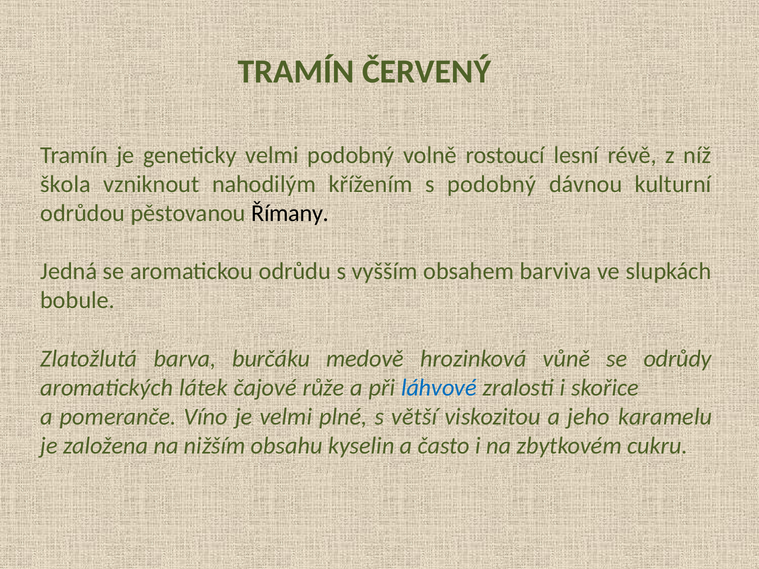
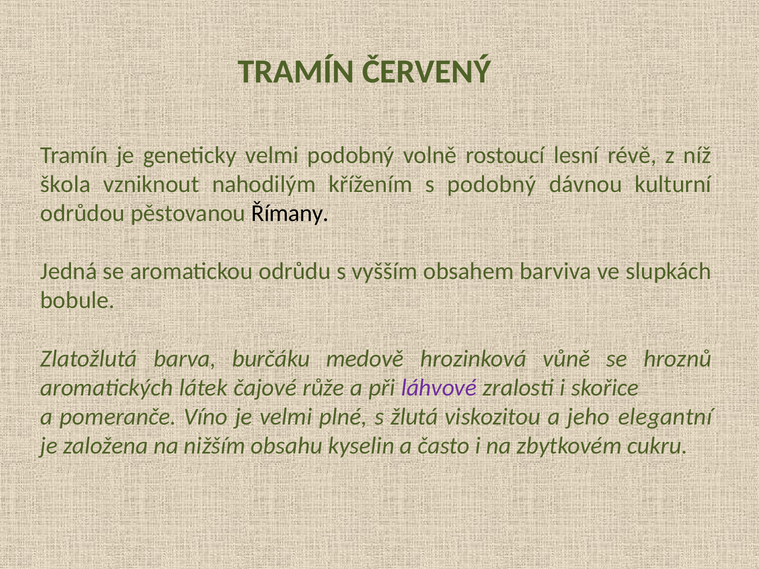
odrůdy: odrůdy -> hroznů (678, 359)
láhvové colour: blue -> purple (439, 388)
větší: větší -> žlutá (414, 417)
karamelu: karamelu -> elegantní (665, 417)
